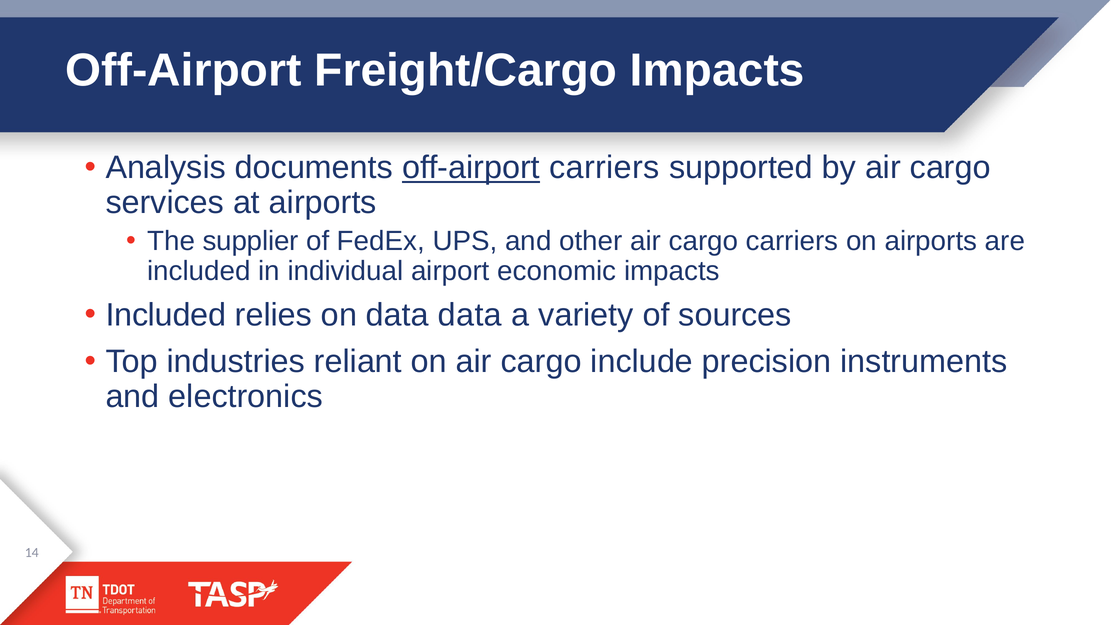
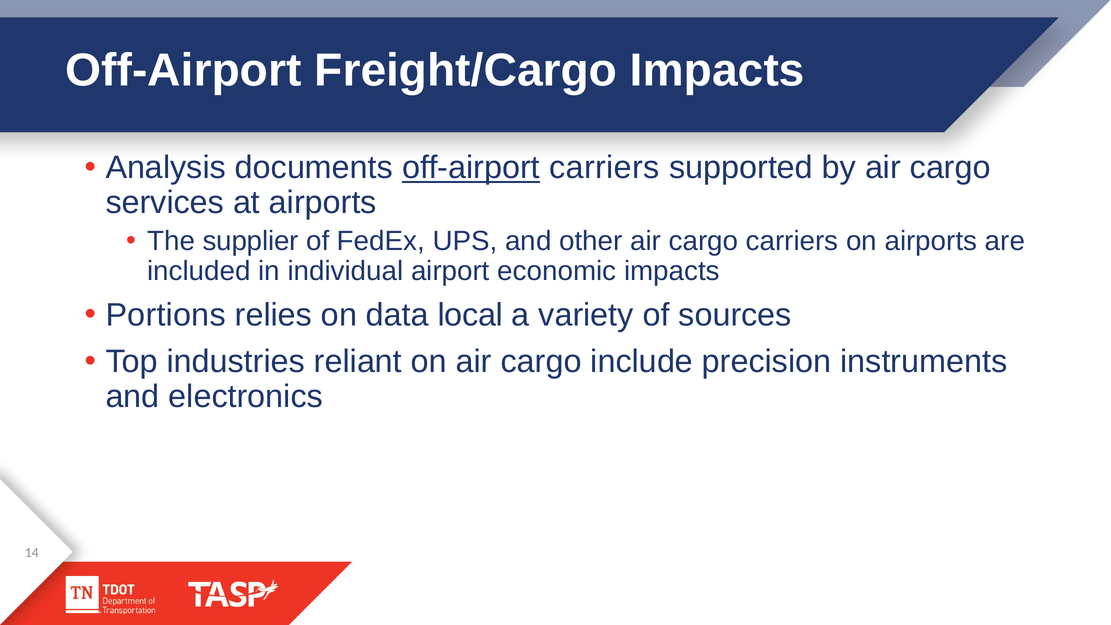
Included: Included -> Portions (166, 315)
data data: data -> local (470, 315)
